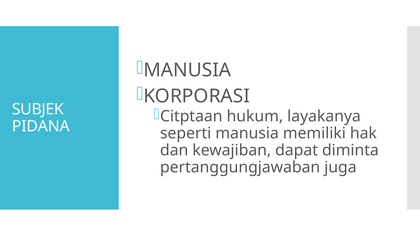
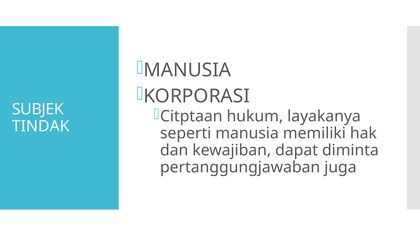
PIDANA: PIDANA -> TINDAK (41, 126)
